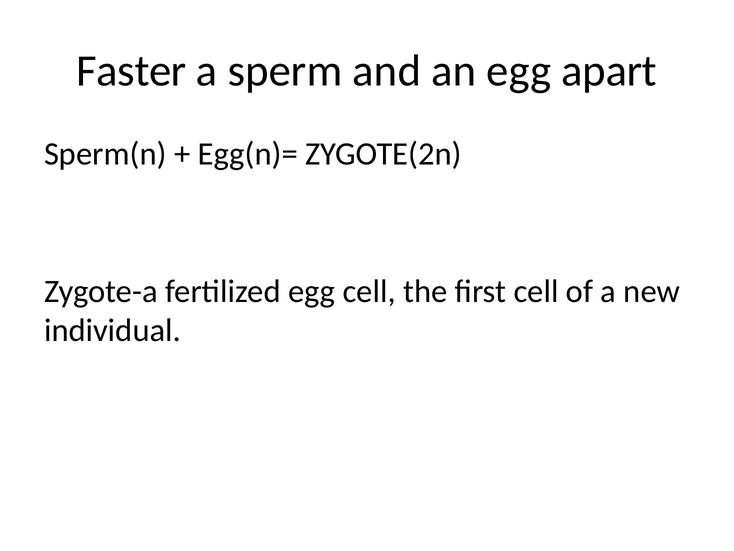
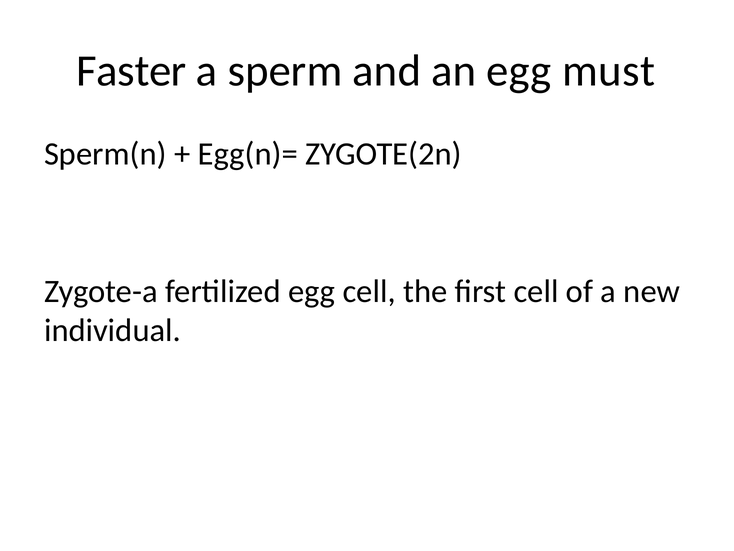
apart: apart -> must (609, 71)
